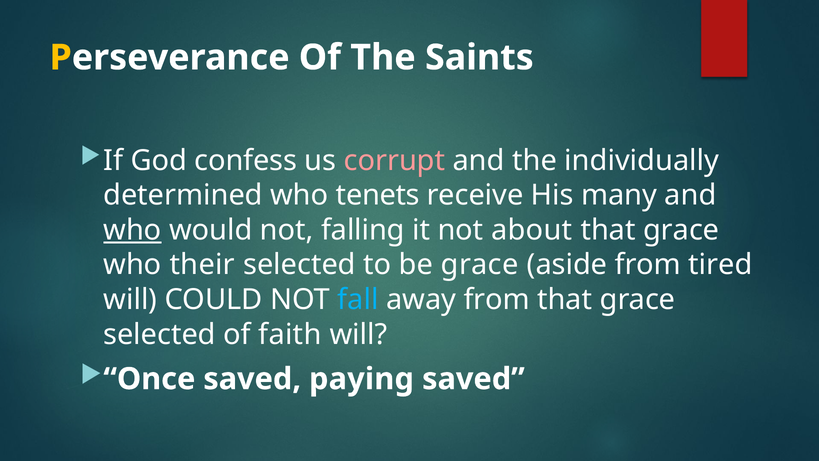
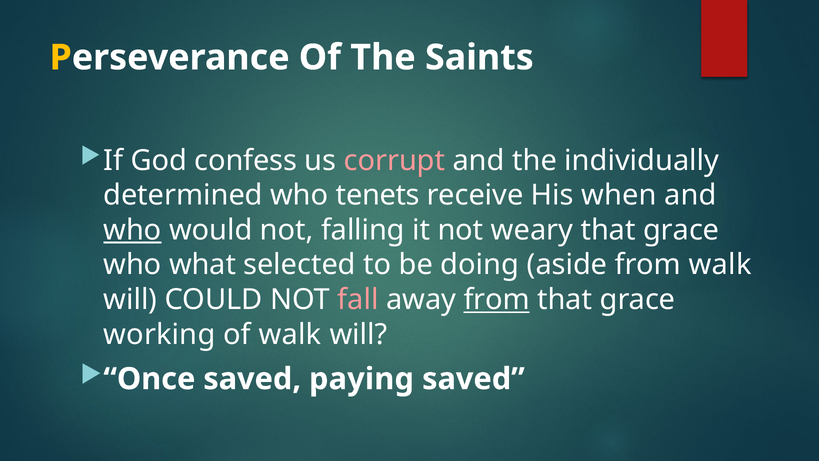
many: many -> when (619, 195)
about: about -> weary (532, 230)
their: their -> what (202, 265)
be grace: grace -> doing (480, 265)
from tired: tired -> walk (720, 265)
fall colour: light blue -> pink (358, 299)
from underline: none -> present (497, 299)
selected: selected -> working (159, 334)
of faith: faith -> walk (290, 334)
